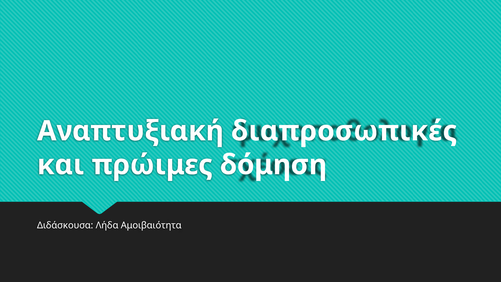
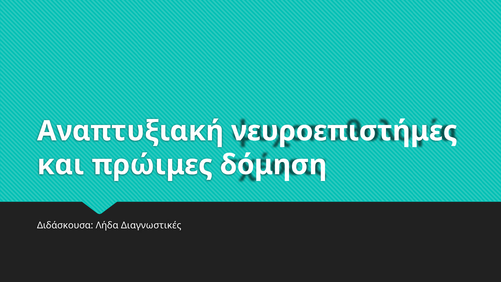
διαπροσωπικές: διαπροσωπικές -> νευροεπιστήμες (344, 131)
Αμοιβαιότητα: Αμοιβαιότητα -> Διαγνωστικές (151, 225)
